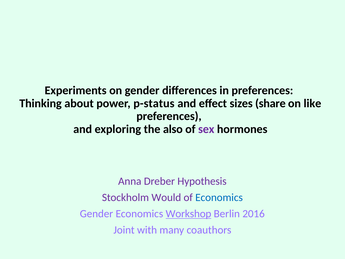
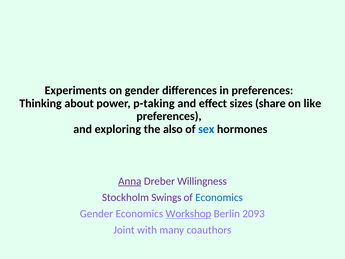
p-status: p-status -> p-taking (154, 103)
sex colour: purple -> blue (206, 129)
Anna underline: none -> present (130, 181)
Hypothesis: Hypothesis -> Willingness (202, 181)
Would: Would -> Swings (166, 197)
2016: 2016 -> 2093 (254, 214)
